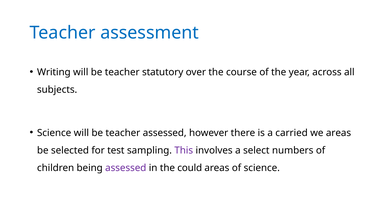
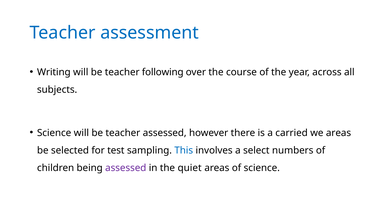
statutory: statutory -> following (163, 72)
This colour: purple -> blue (184, 151)
could: could -> quiet (190, 168)
